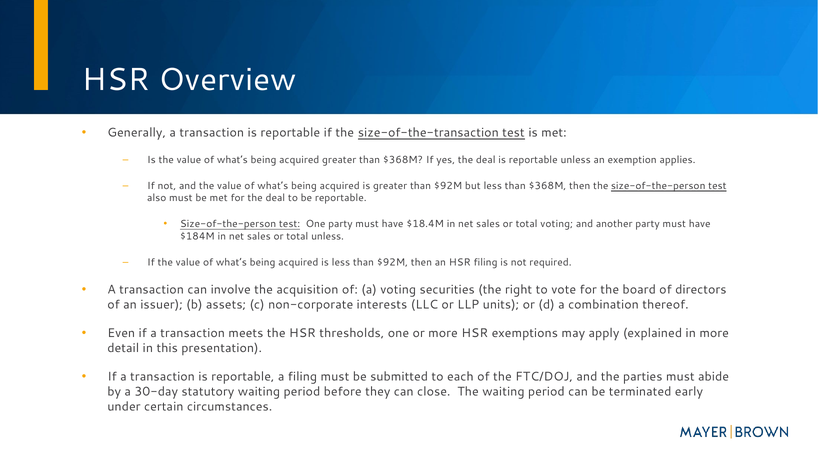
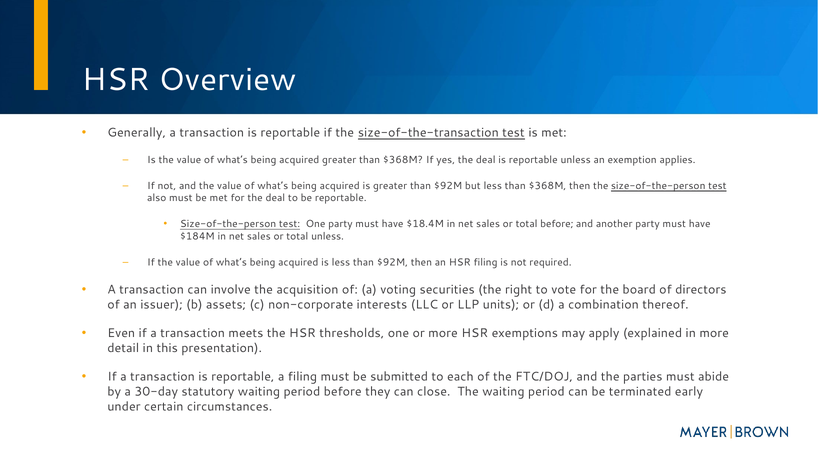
total voting: voting -> before (557, 224)
